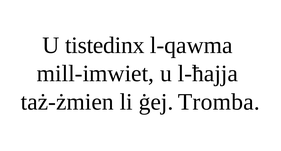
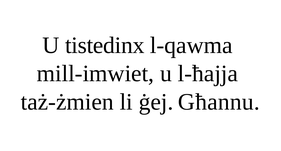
Tromba: Tromba -> Għannu (219, 102)
